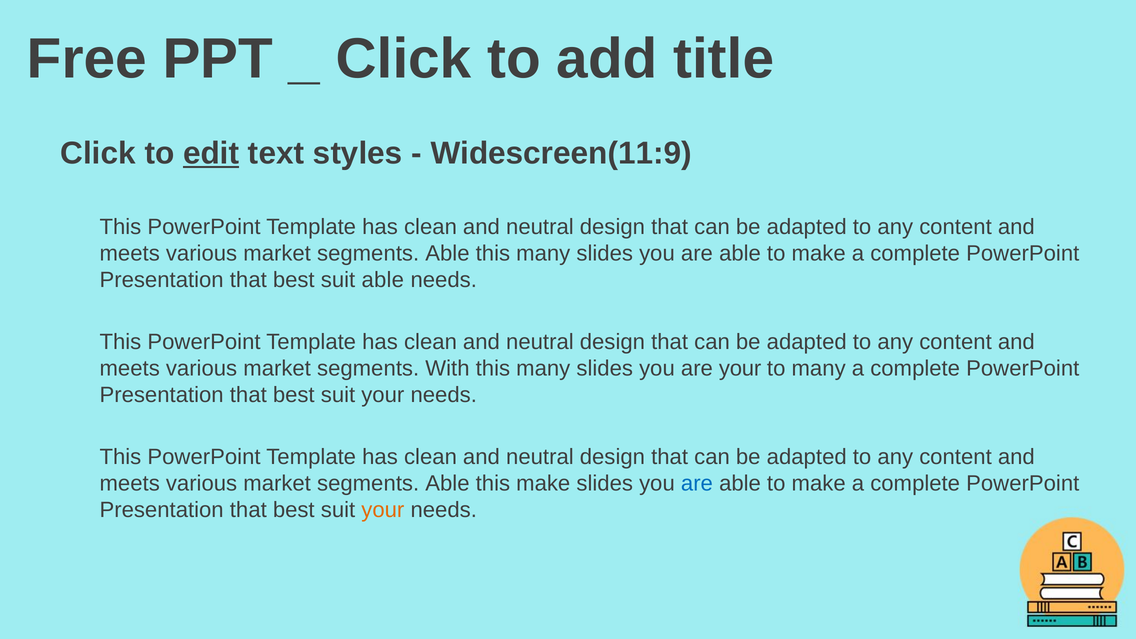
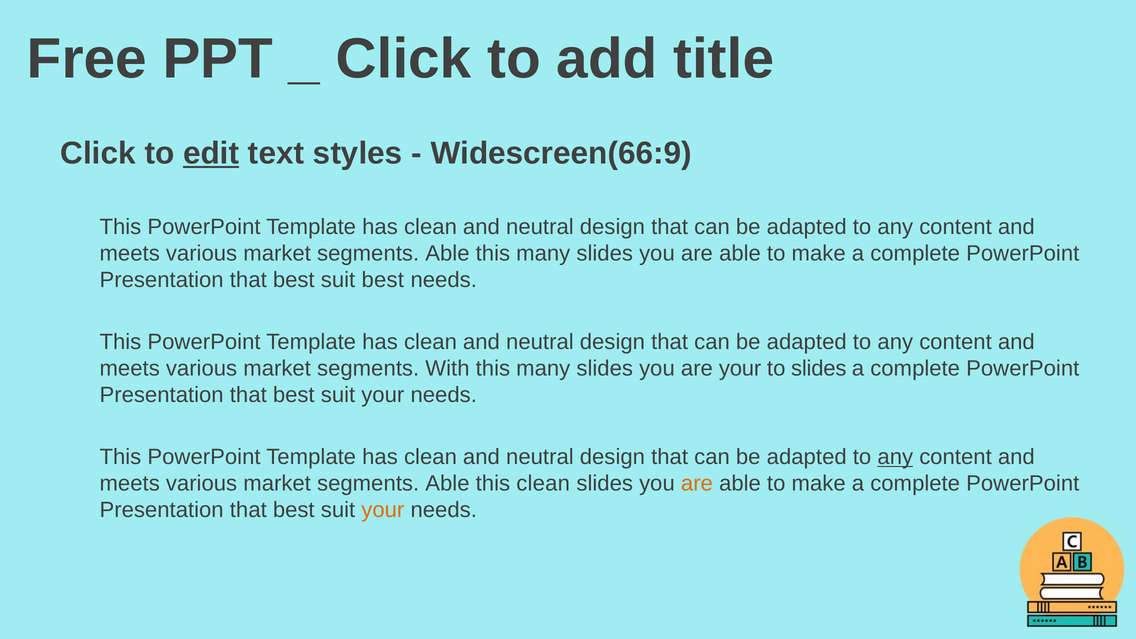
Widescreen(11:9: Widescreen(11:9 -> Widescreen(66:9 (561, 153)
suit able: able -> best (383, 280)
to many: many -> slides (819, 369)
any underline: none -> present (895, 457)
this make: make -> clean (543, 484)
are colour: blue -> orange (697, 484)
